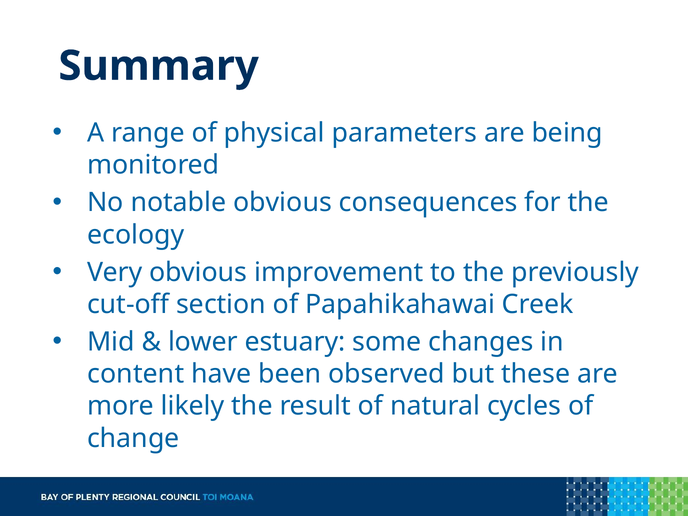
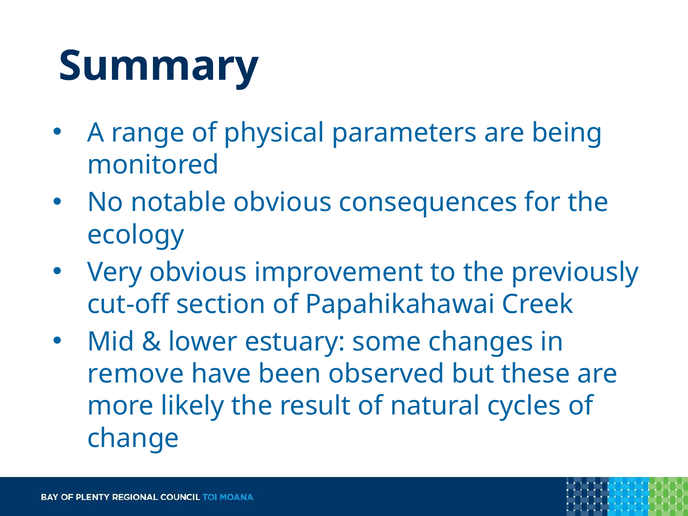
content: content -> remove (136, 374)
